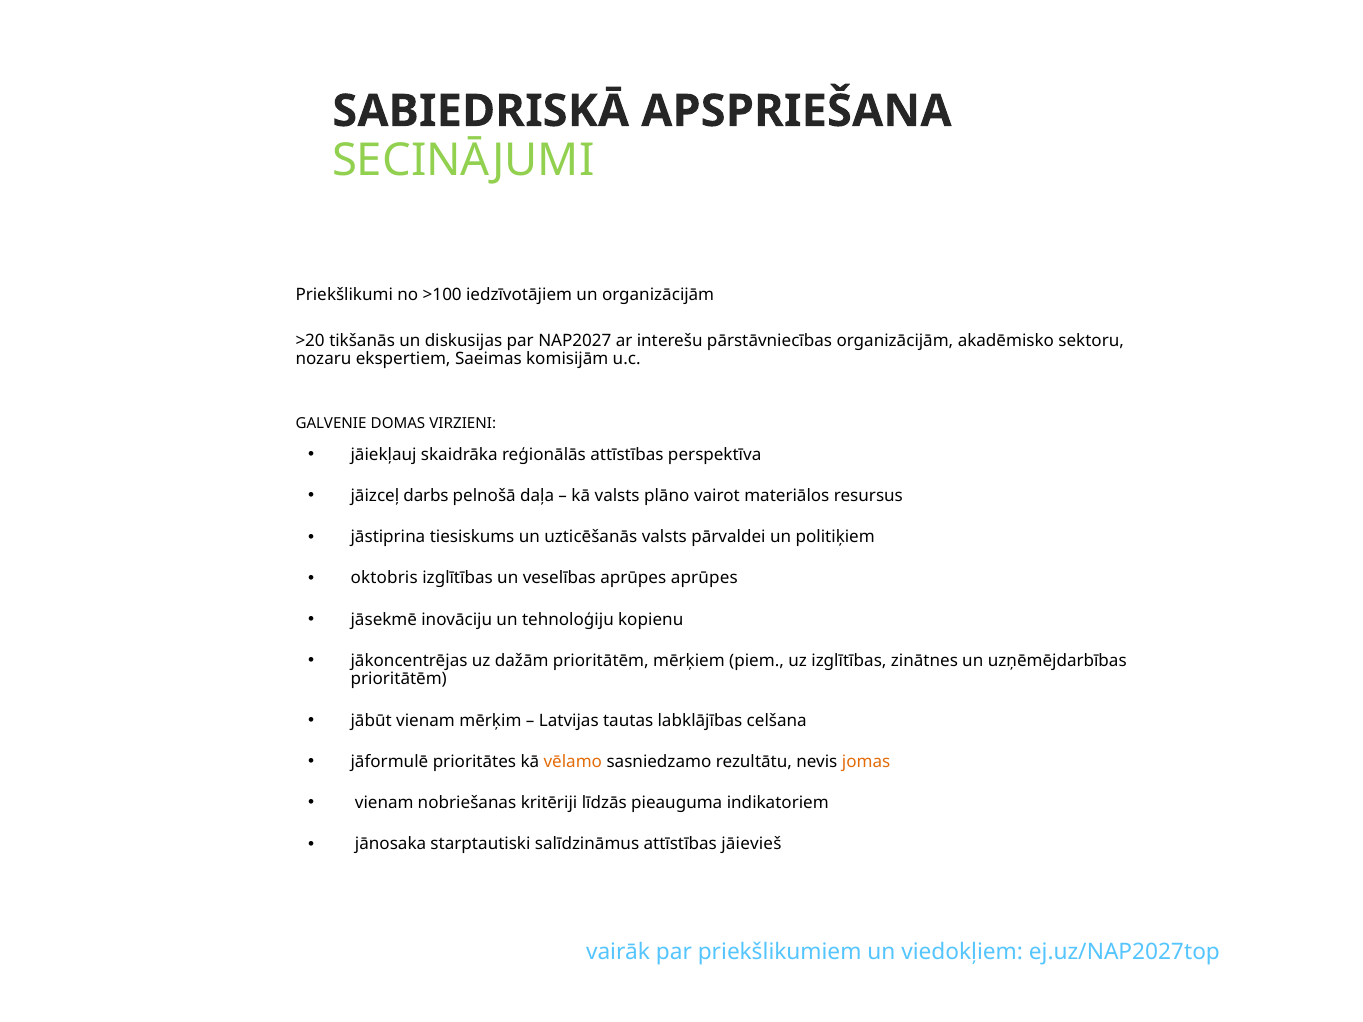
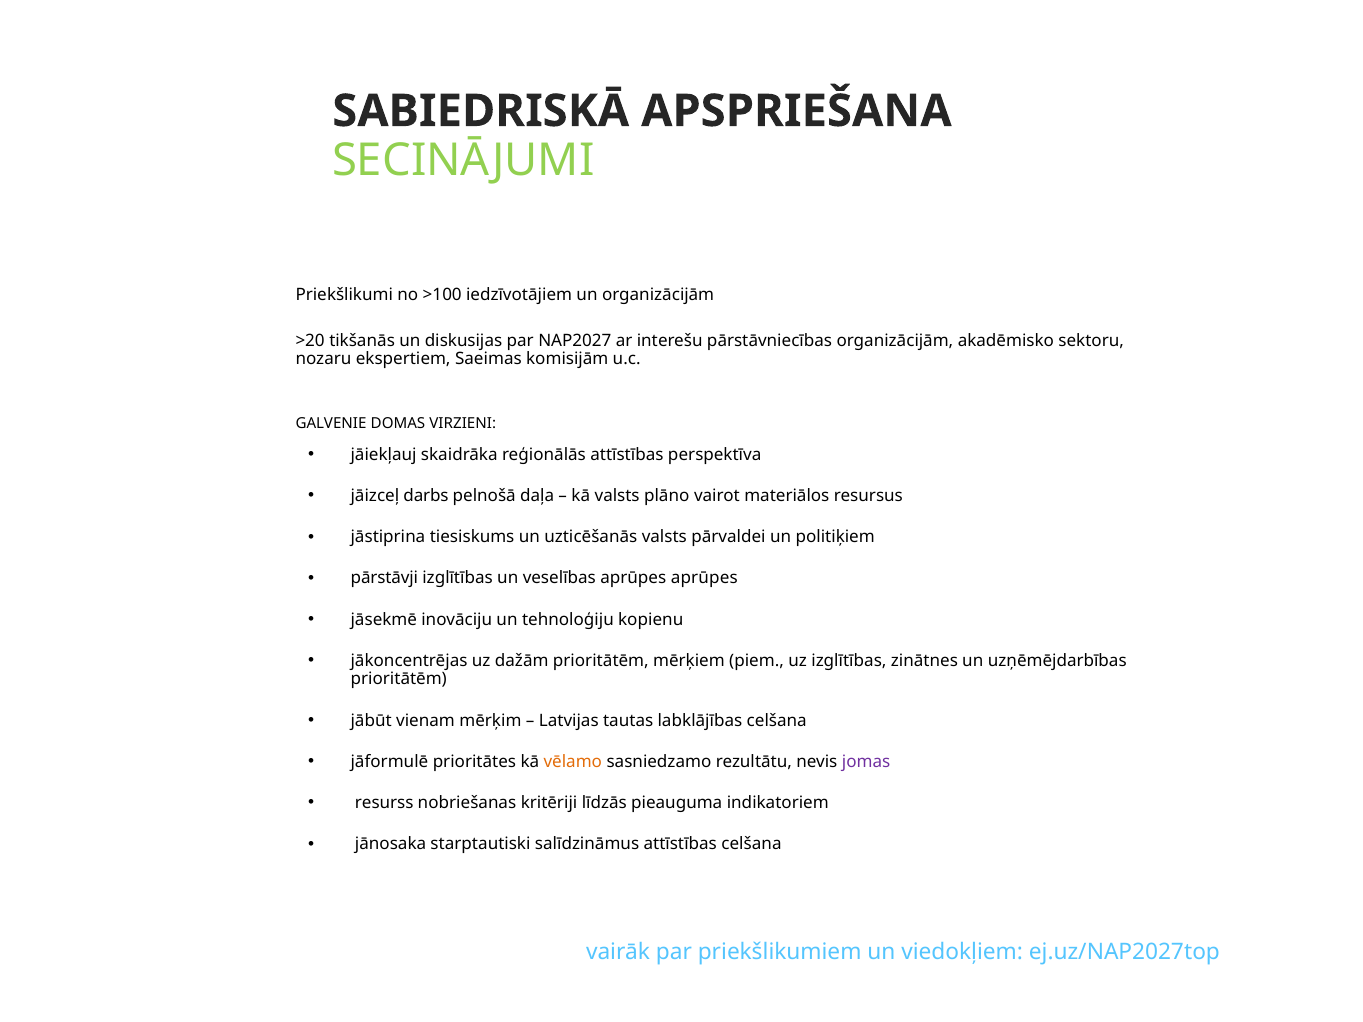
oktobris: oktobris -> pārstāvji (384, 578)
jomas colour: orange -> purple (866, 762)
vienam: vienam -> resurss (384, 803)
attīstības jāievieš: jāievieš -> celšana (751, 844)
